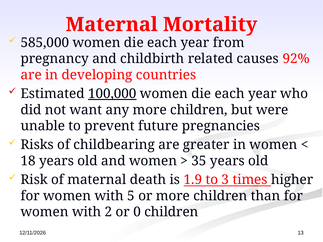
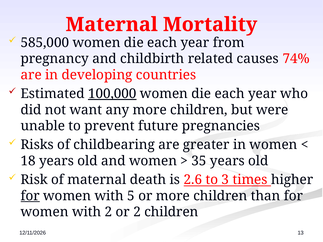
92%: 92% -> 74% (296, 59)
1.9: 1.9 -> 2.6 (193, 180)
for underline: none -> present (30, 196)
or 0: 0 -> 2 (137, 212)
